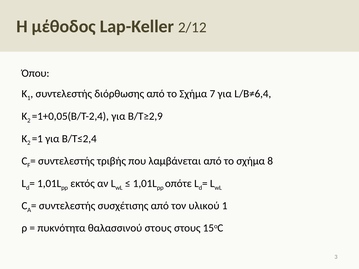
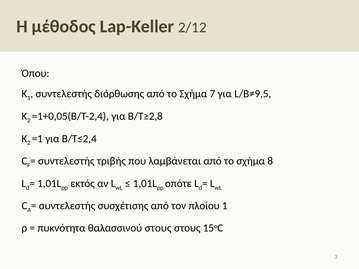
L/B≠6,4: L/B≠6,4 -> L/B≠9,5 (253, 94)
Β/Τ≥2,9: Β/Τ≥2,9 -> Β/Τ≥2,8 (145, 116)
υλικού: υλικού -> πλοίου (204, 206)
